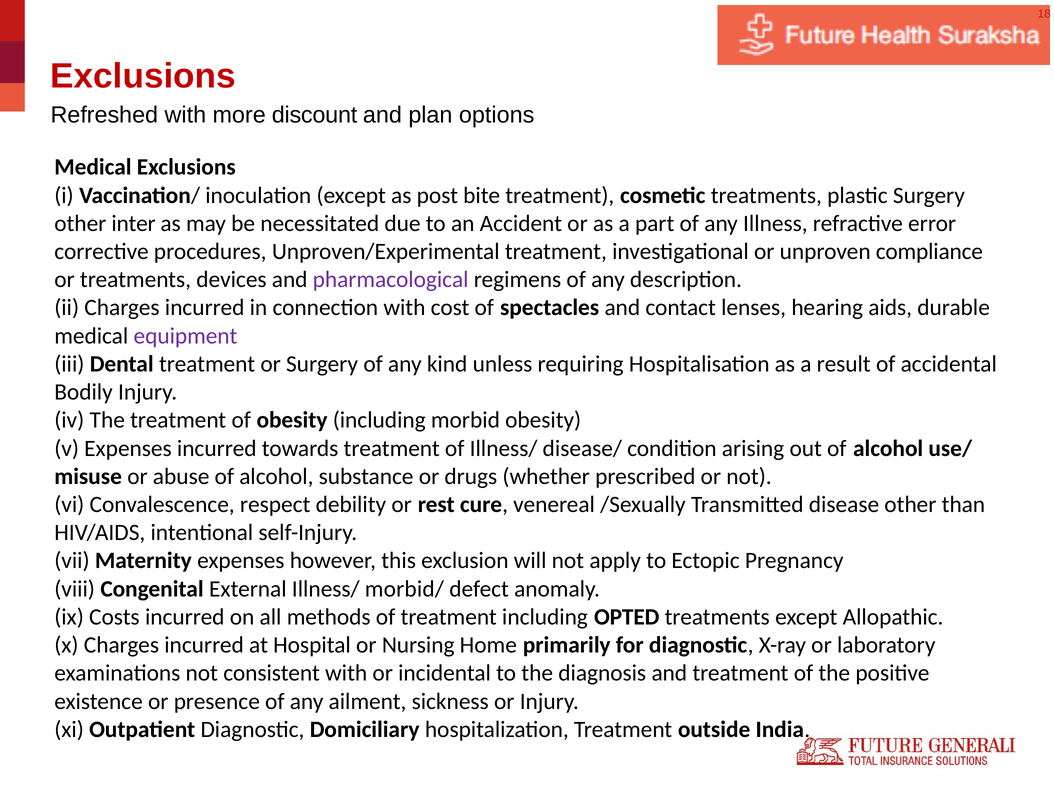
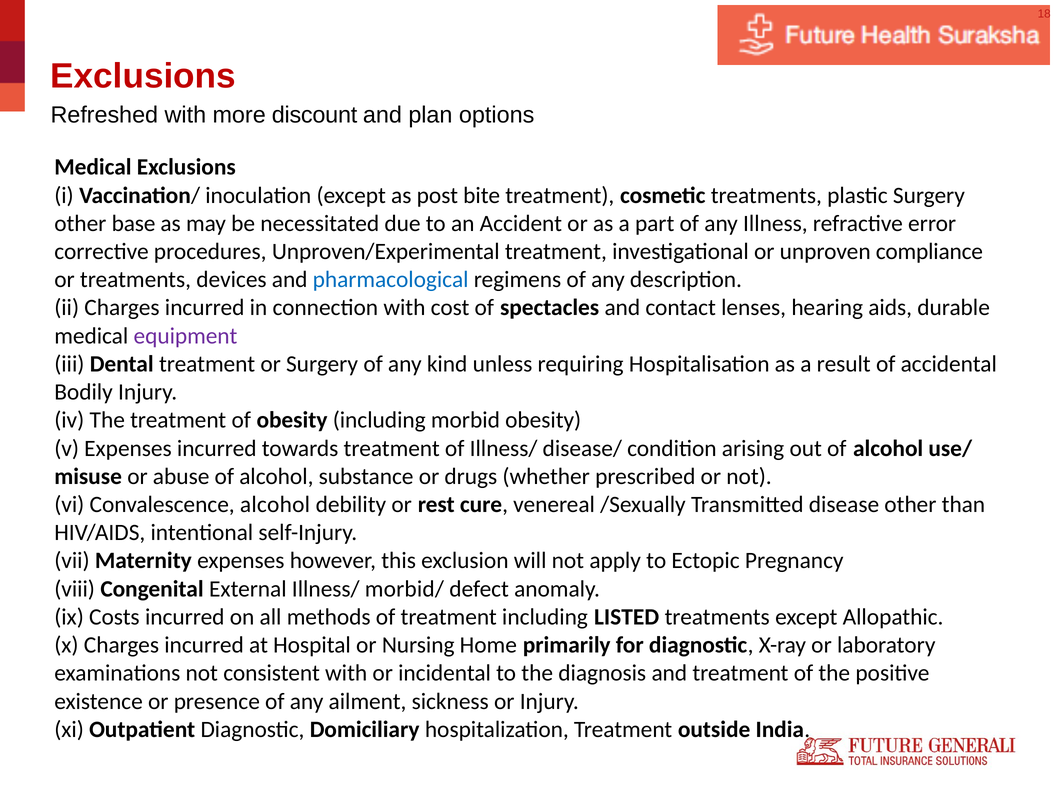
inter: inter -> base (134, 223)
pharmacological colour: purple -> blue (391, 279)
Convalescence respect: respect -> alcohol (275, 504)
OPTED: OPTED -> LISTED (627, 617)
